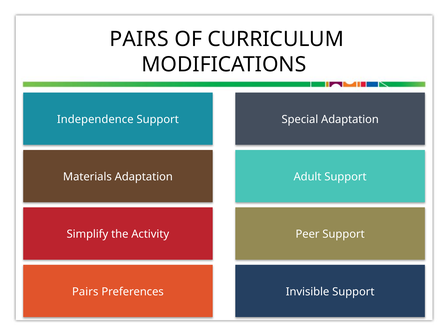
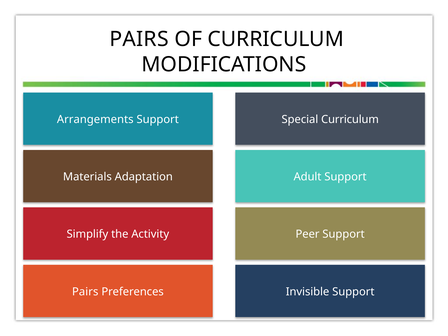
Independence: Independence -> Arrangements (95, 119)
Special Adaptation: Adaptation -> Curriculum (350, 119)
